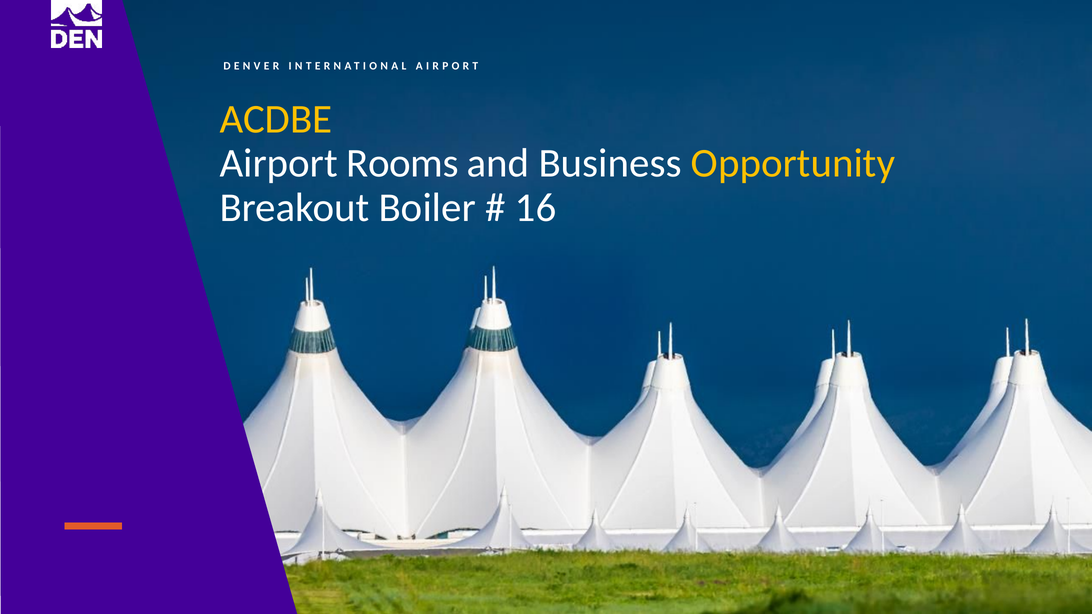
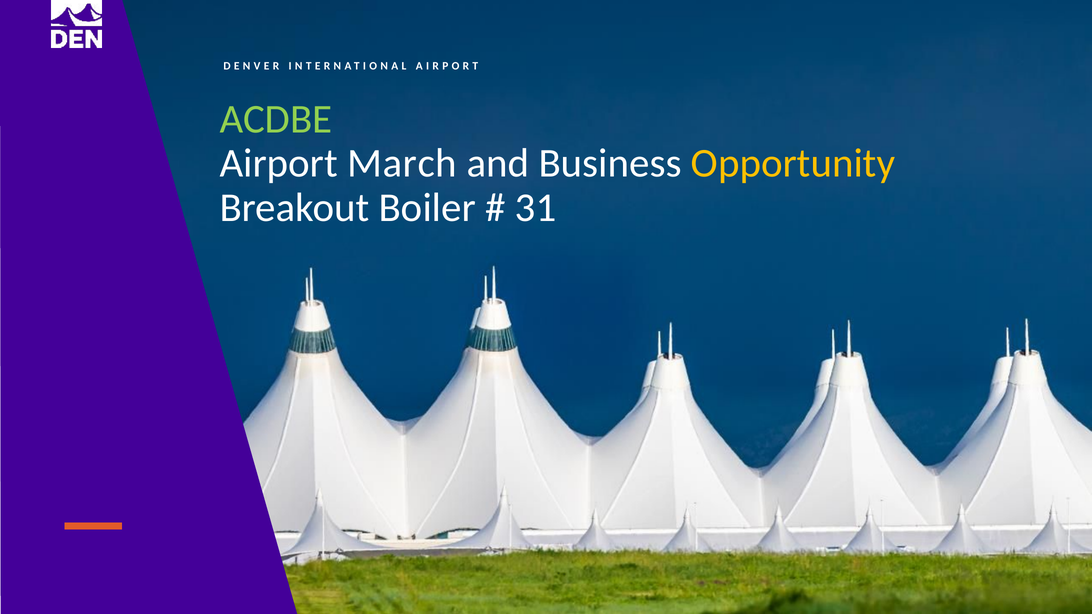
ACDBE colour: yellow -> light green (276, 119)
Rooms: Rooms -> March (402, 163)
16: 16 -> 31 (536, 208)
